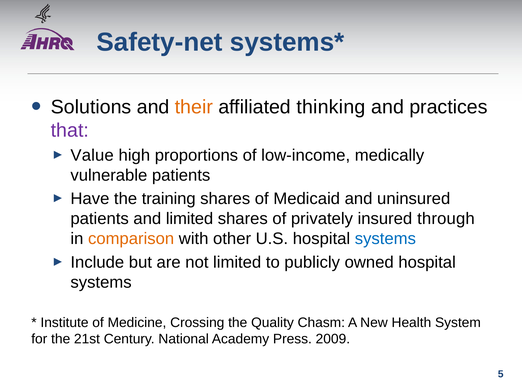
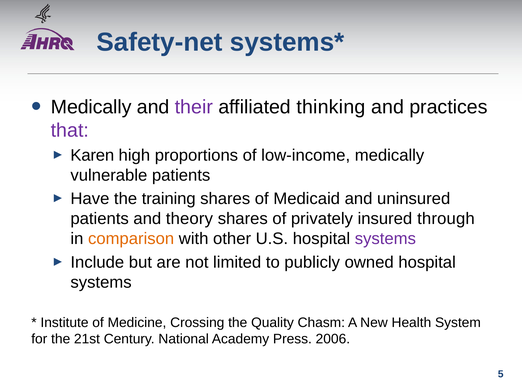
Solutions: Solutions -> Medically (91, 107)
their colour: orange -> purple (194, 107)
Value: Value -> Karen (92, 156)
and limited: limited -> theory (189, 219)
systems colour: blue -> purple (385, 239)
2009: 2009 -> 2006 (333, 339)
